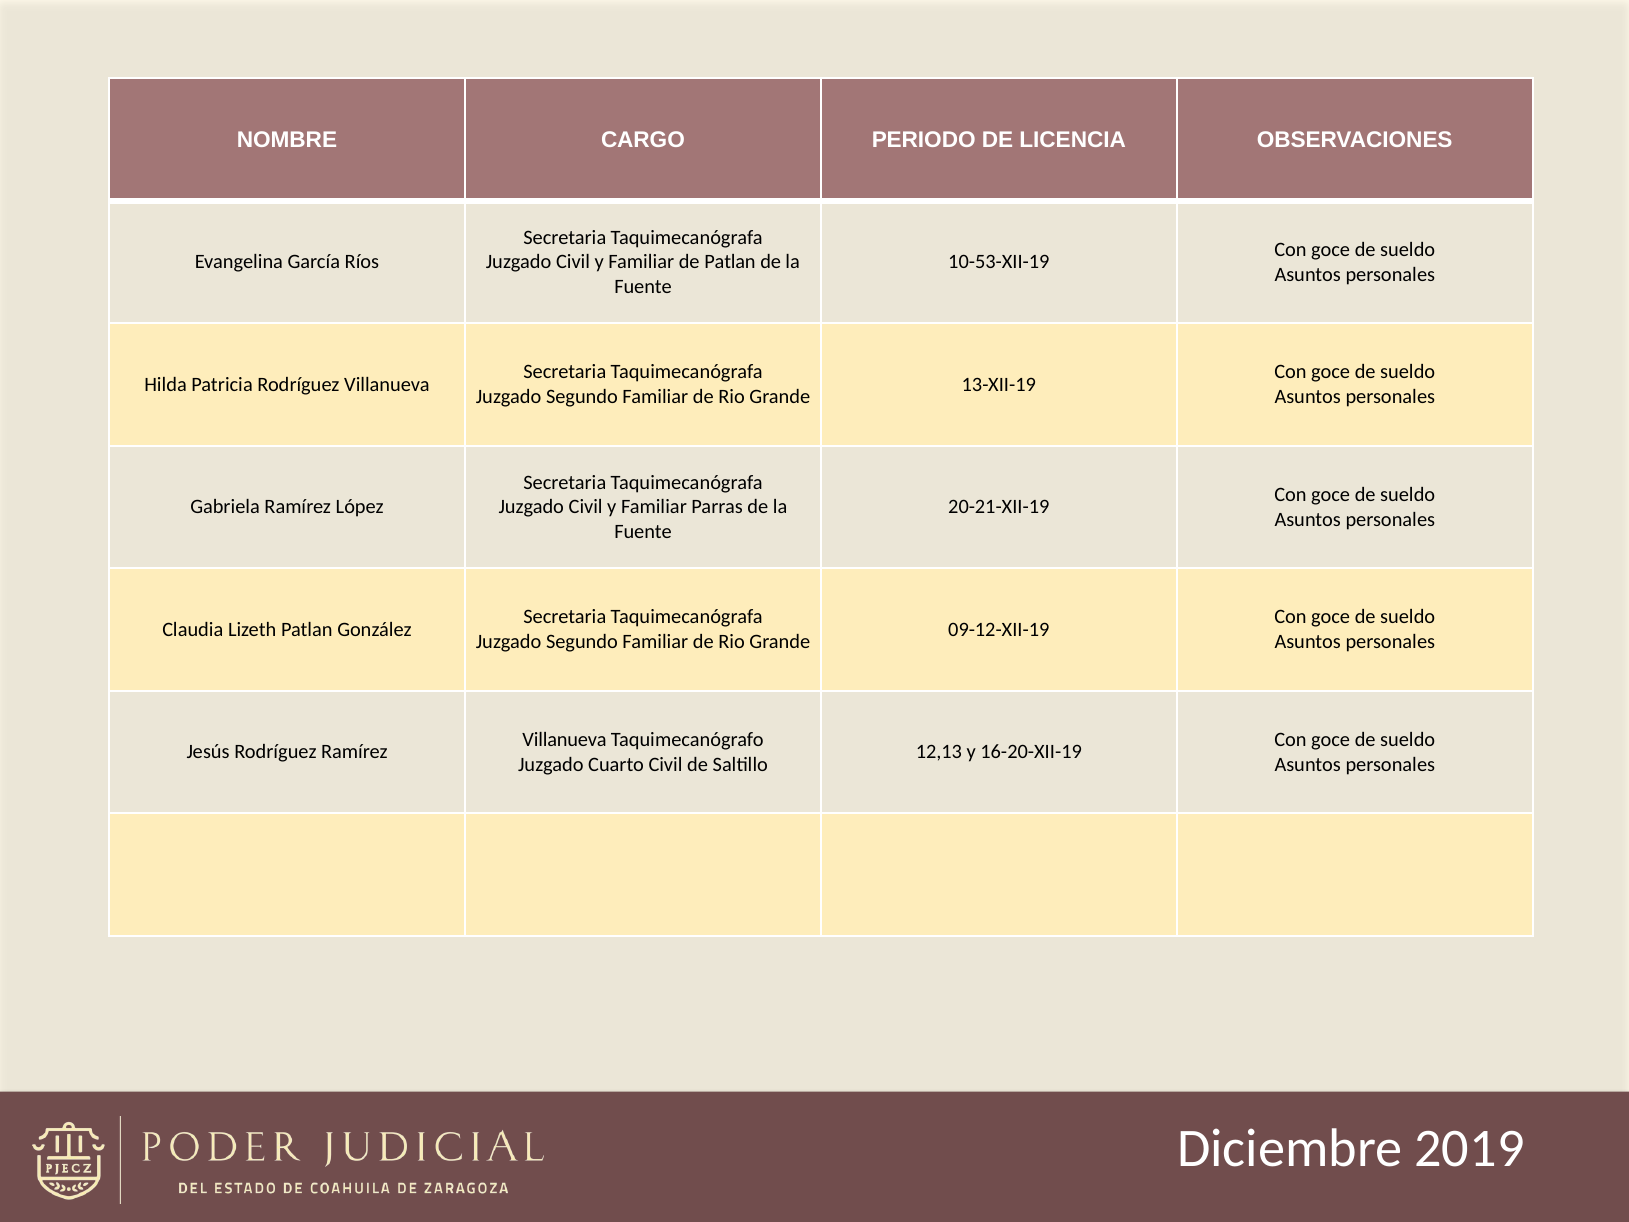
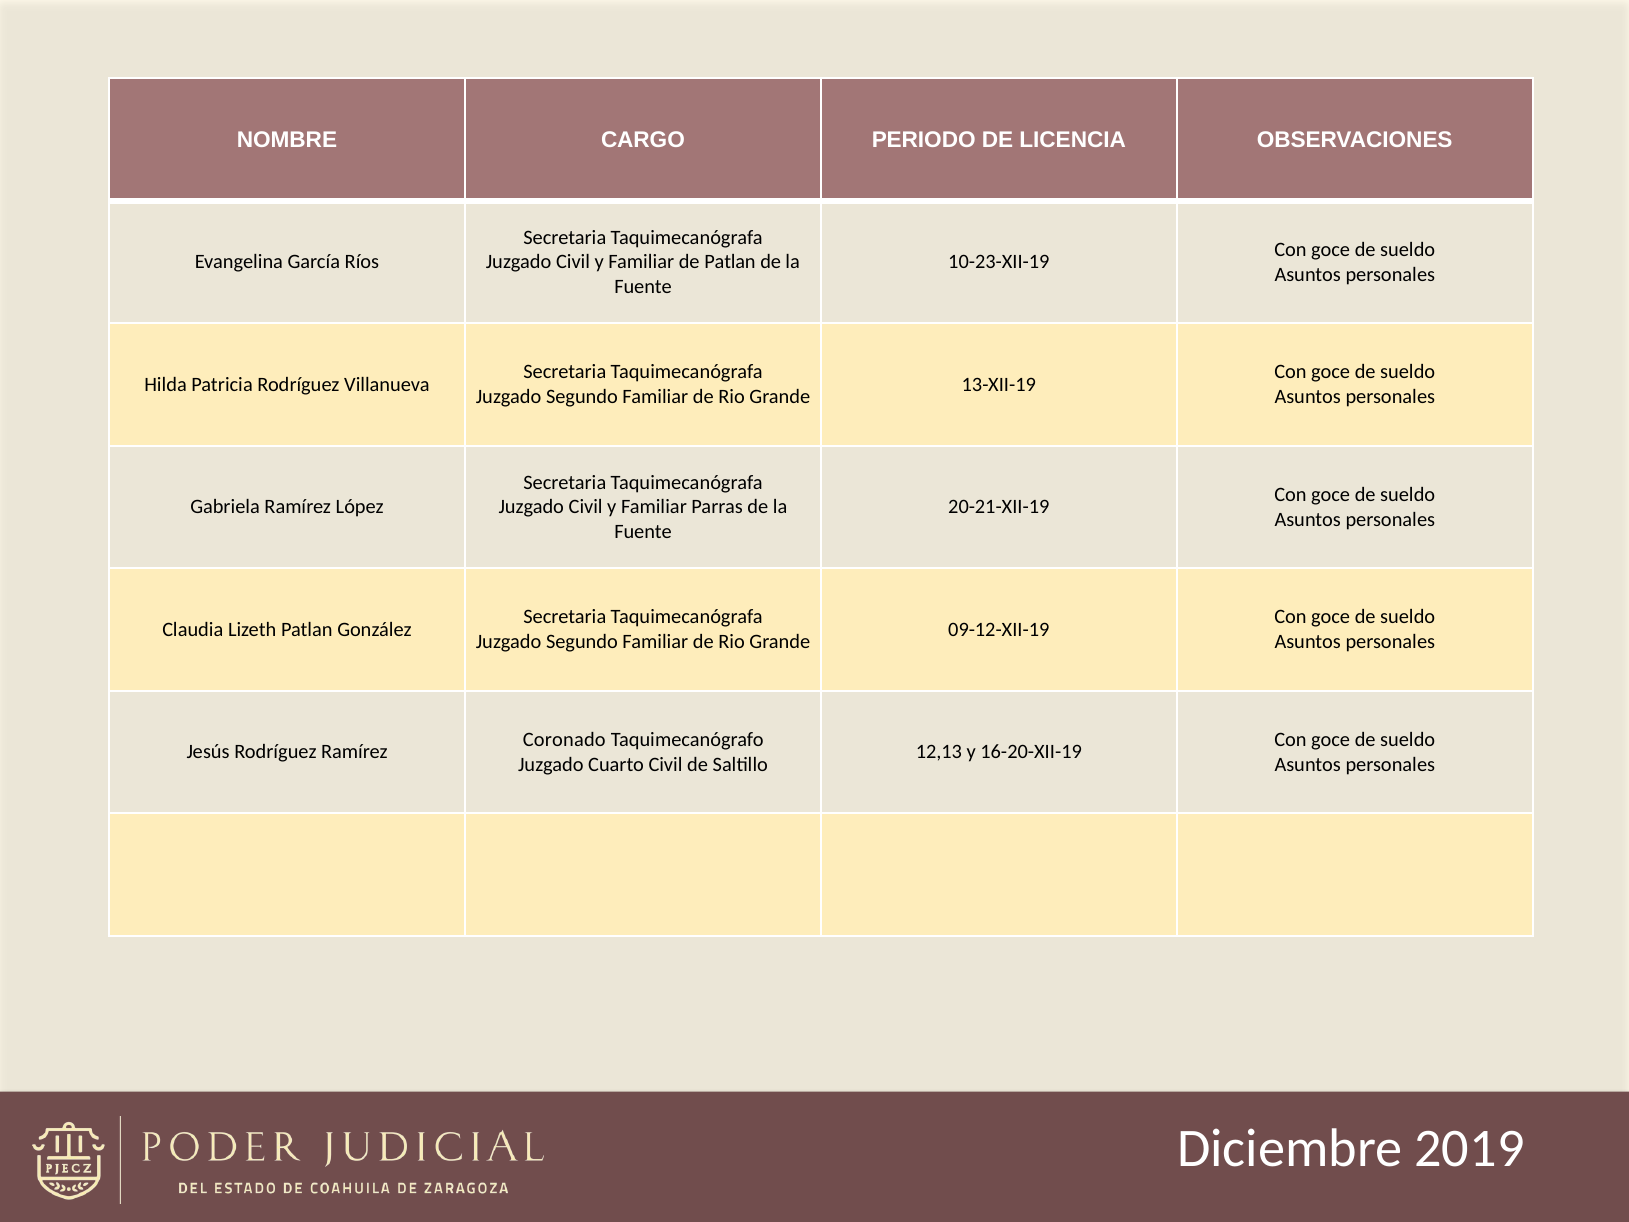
10-53-XII-19: 10-53-XII-19 -> 10-23-XII-19 (999, 262)
Villanueva: Villanueva -> Coronado (564, 740)
